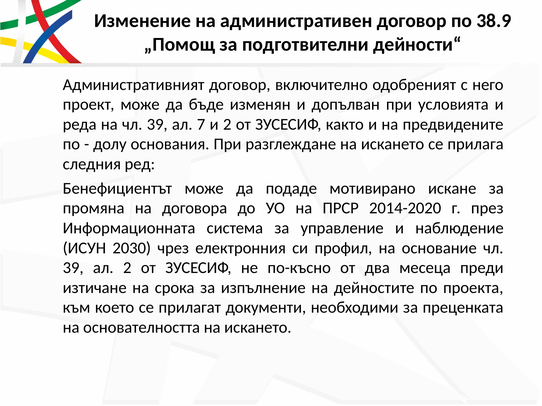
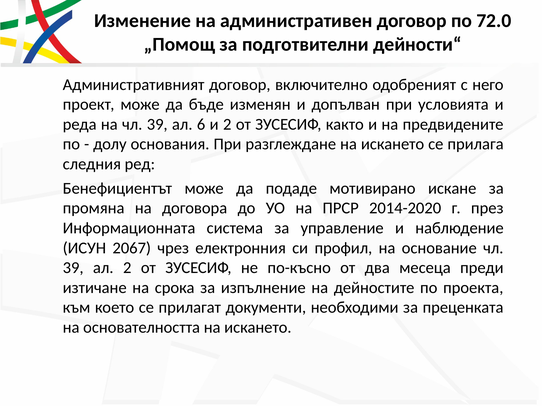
38.9: 38.9 -> 72.0 (494, 21)
7: 7 -> 6 (201, 124)
2030: 2030 -> 2067 (132, 248)
